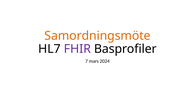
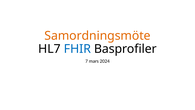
FHIR colour: purple -> blue (77, 49)
